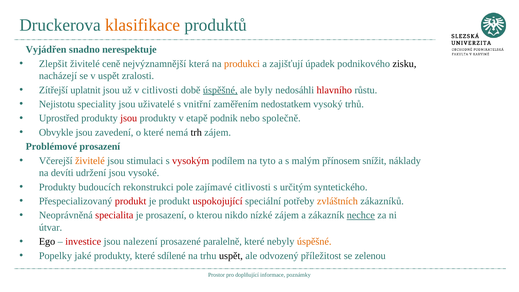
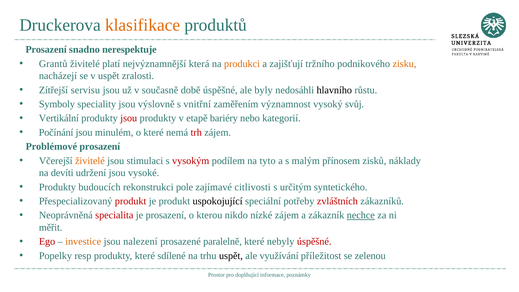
Vyjádřen: Vyjádřen -> Prosazení (46, 50)
Zlepšit: Zlepšit -> Grantů (53, 64)
ceně: ceně -> platí (111, 64)
úpadek: úpadek -> tržního (320, 64)
zisku colour: black -> orange (404, 64)
uplatnit: uplatnit -> servisu (85, 90)
v citlivosti: citlivosti -> současně (160, 90)
úspěšné underline: present -> none (220, 90)
hlavního colour: red -> black (334, 90)
Nejistotu: Nejistotu -> Symboly (57, 104)
uživatelé: uživatelé -> výslovně (156, 104)
nedostatkem: nedostatkem -> významnost (286, 104)
trhů: trhů -> svůj (355, 104)
Uprostřed: Uprostřed -> Vertikální (59, 118)
podnik: podnik -> bariéry (224, 118)
společně: společně -> kategorií (282, 118)
Obvykle: Obvykle -> Počínání (56, 132)
zavedení: zavedení -> minulém (114, 132)
trh colour: black -> red (196, 132)
snížit: snížit -> zisků (374, 161)
uspokojující colour: red -> black (218, 201)
zvláštních colour: orange -> red (337, 201)
útvar: útvar -> měřit (51, 227)
Ego colour: black -> red (47, 242)
investice colour: red -> orange (83, 242)
úspěšné colour: orange -> red (314, 242)
jaké: jaké -> resp (83, 256)
odvozený: odvozený -> využívání (279, 256)
